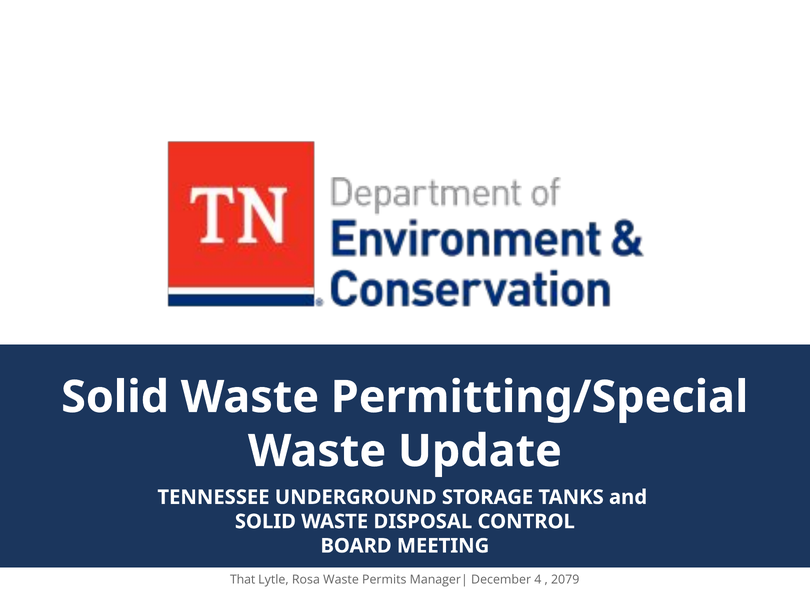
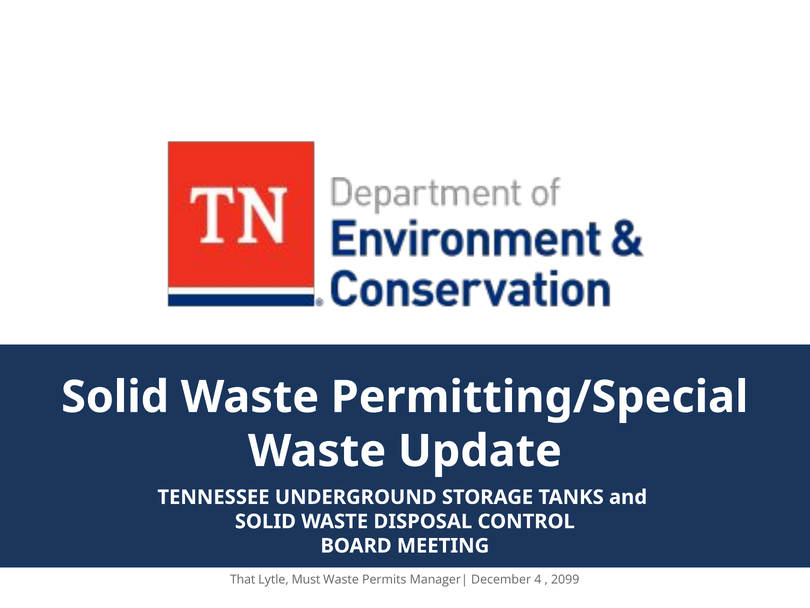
Rosa: Rosa -> Must (306, 579)
2079: 2079 -> 2099 (565, 579)
